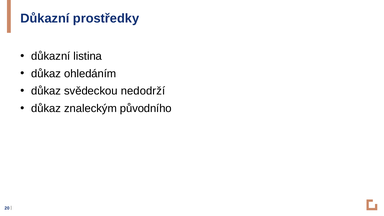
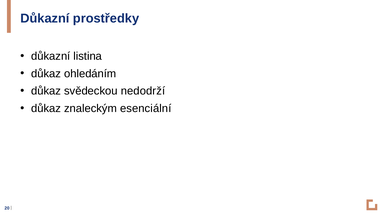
původního: původního -> esenciální (146, 108)
